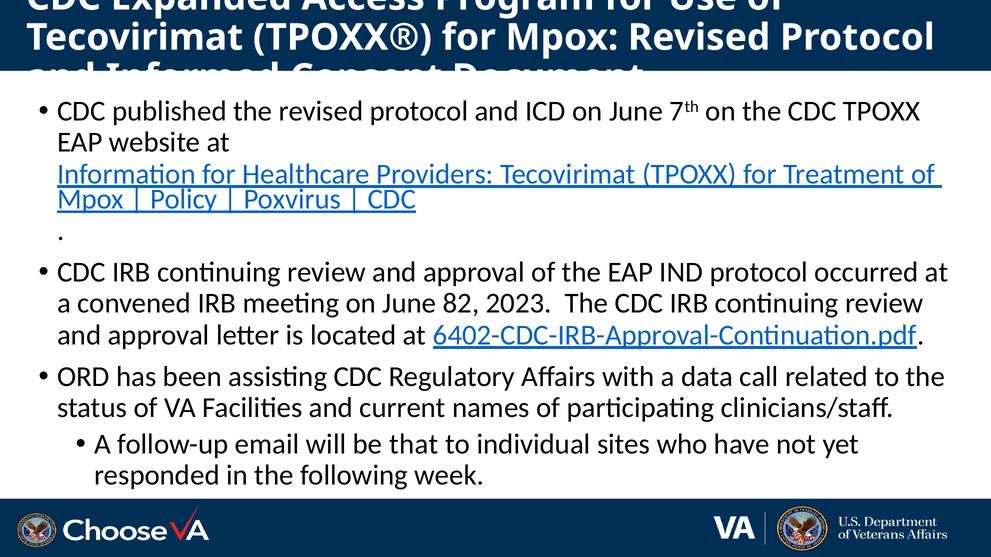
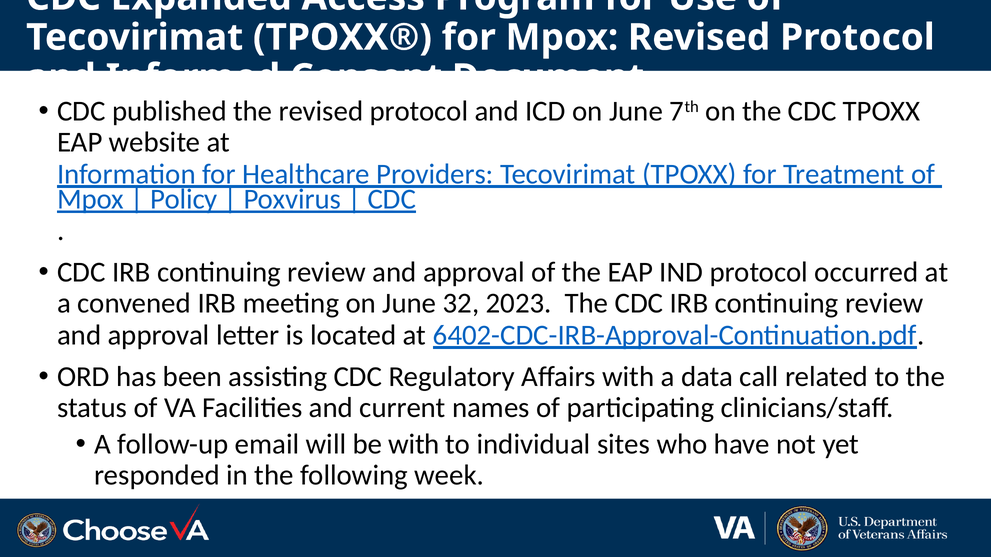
82: 82 -> 32 (461, 304)
be that: that -> with (414, 445)
